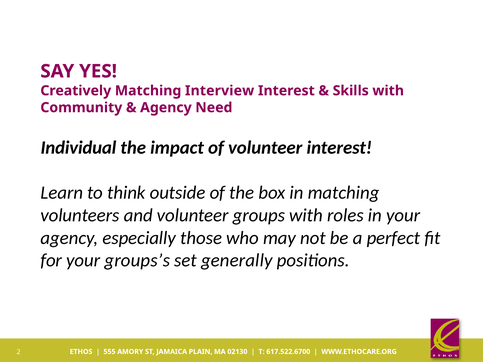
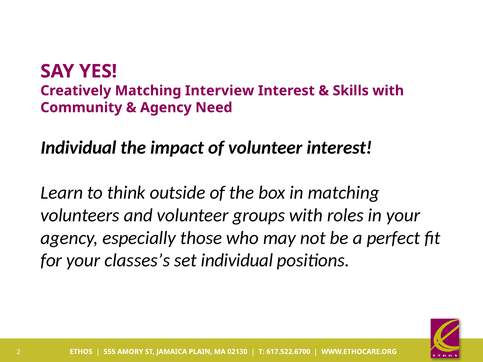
groups’s: groups’s -> classes’s (137, 261)
set generally: generally -> individual (237, 261)
